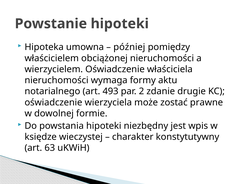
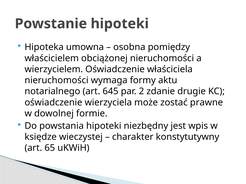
później: później -> osobna (129, 47)
493: 493 -> 645 (110, 92)
63: 63 -> 65 (50, 148)
